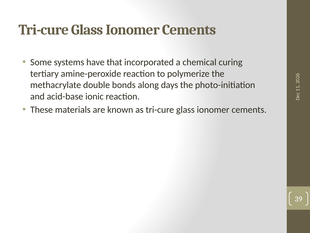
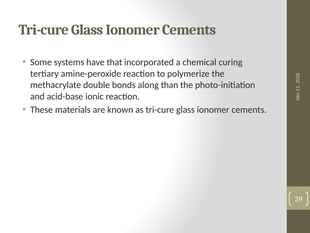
days: days -> than (170, 85)
